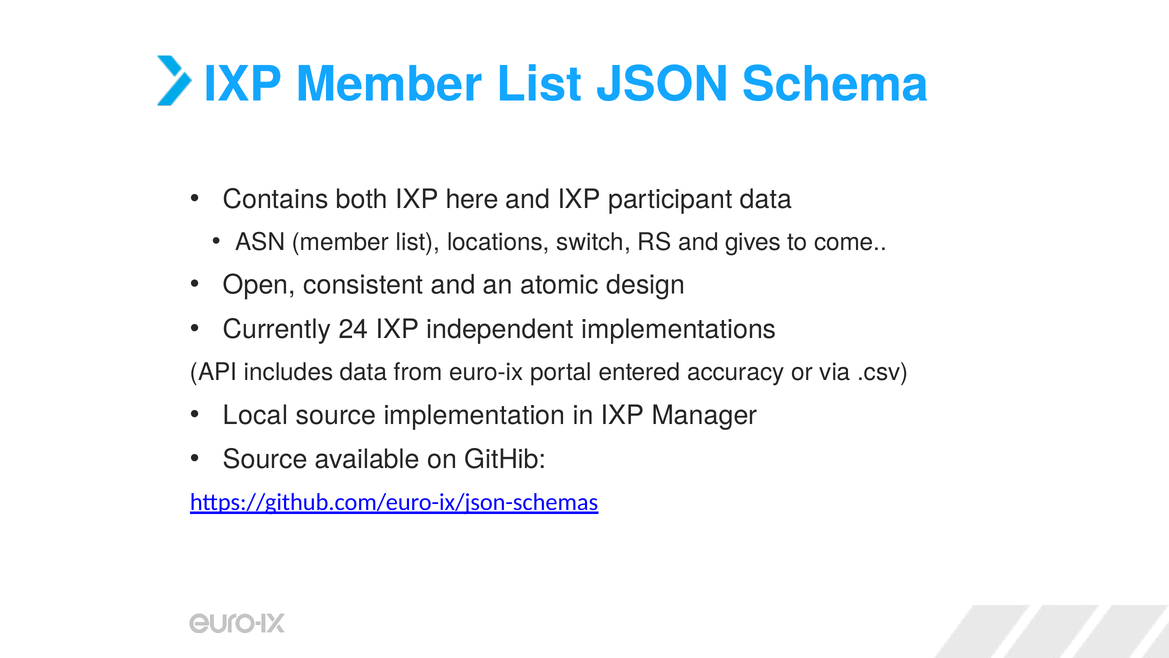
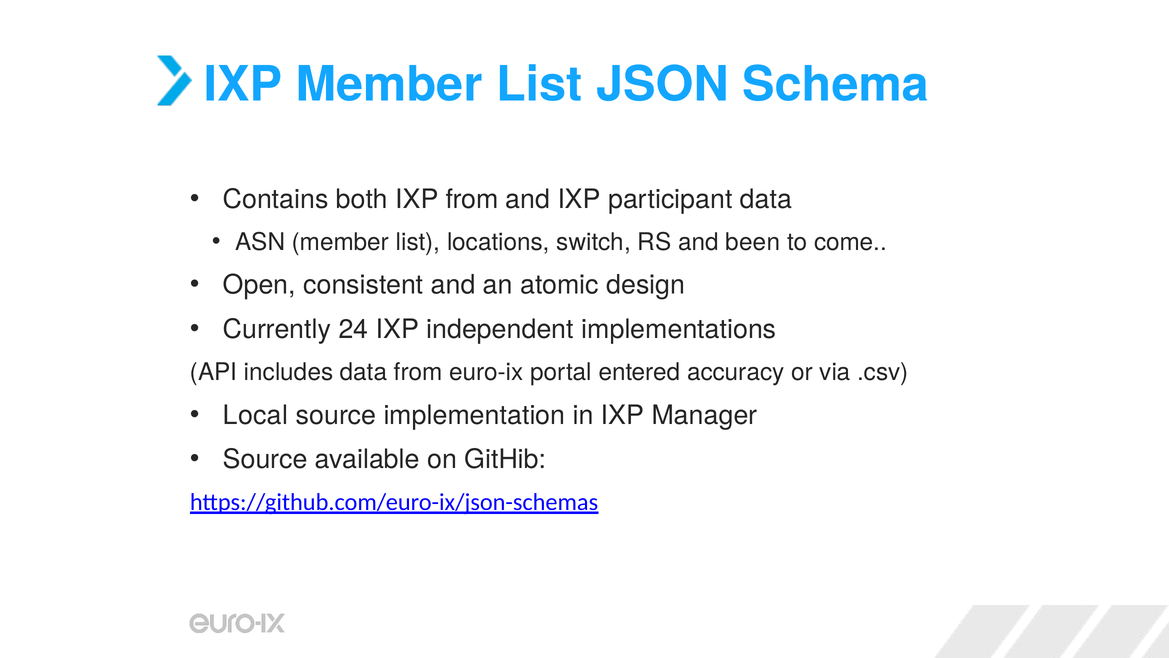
IXP here: here -> from (472, 199)
gives: gives -> been (753, 242)
